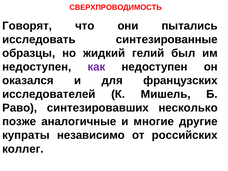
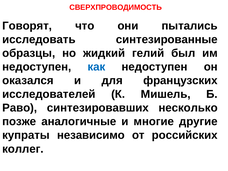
как colour: purple -> blue (96, 67)
